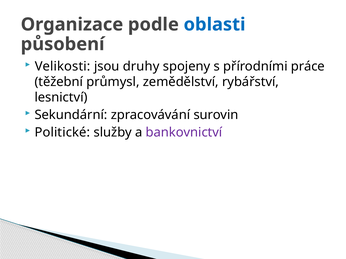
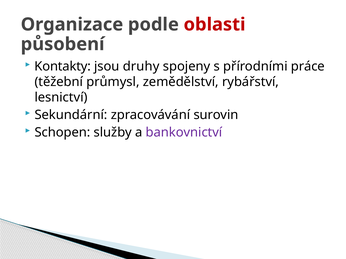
oblasti colour: blue -> red (215, 25)
Velikosti: Velikosti -> Kontakty (63, 66)
Politické: Politické -> Schopen (62, 133)
